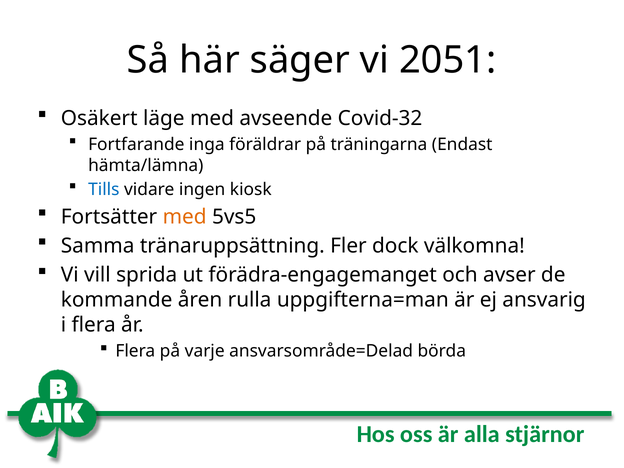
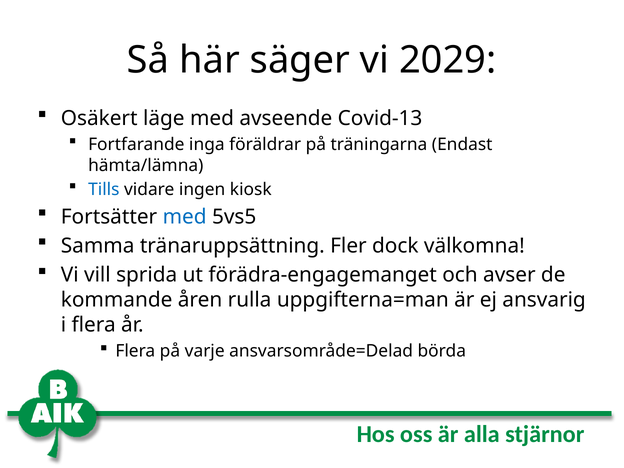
2051: 2051 -> 2029 (448, 60)
Covid-32: Covid-32 -> Covid-13 (380, 118)
med colour: orange -> blue (185, 217)
